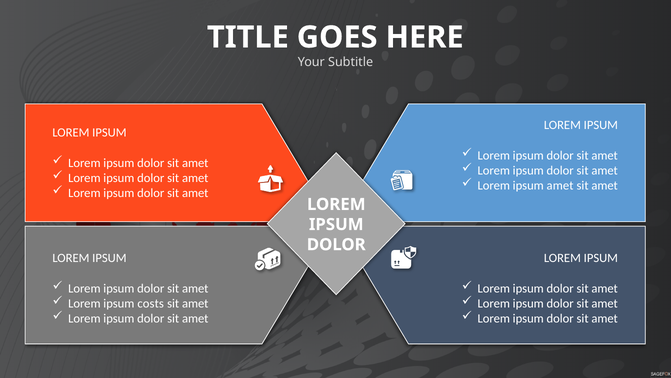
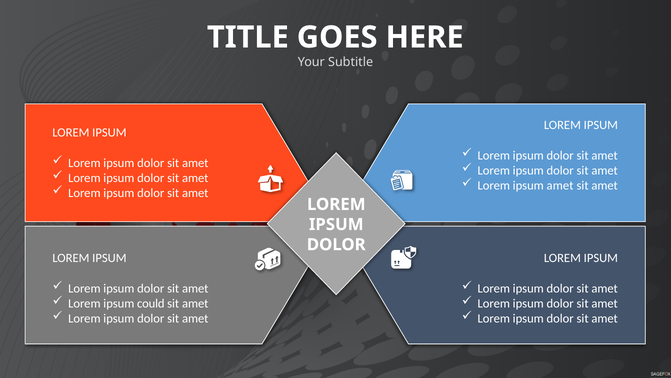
costs: costs -> could (151, 303)
